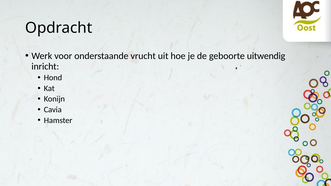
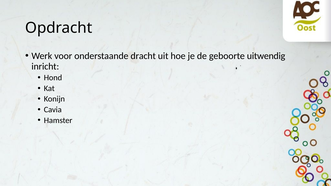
vrucht: vrucht -> dracht (143, 56)
